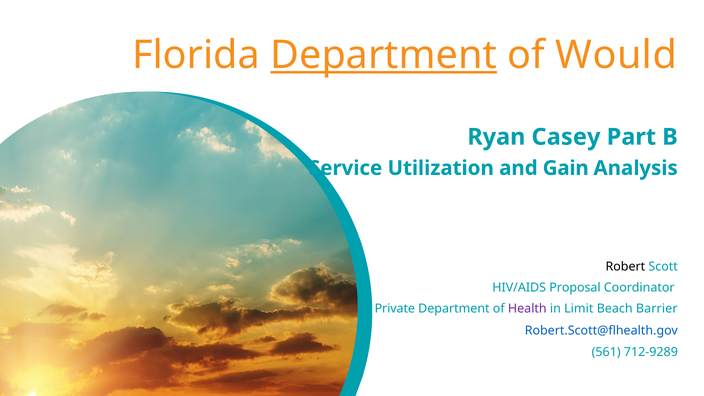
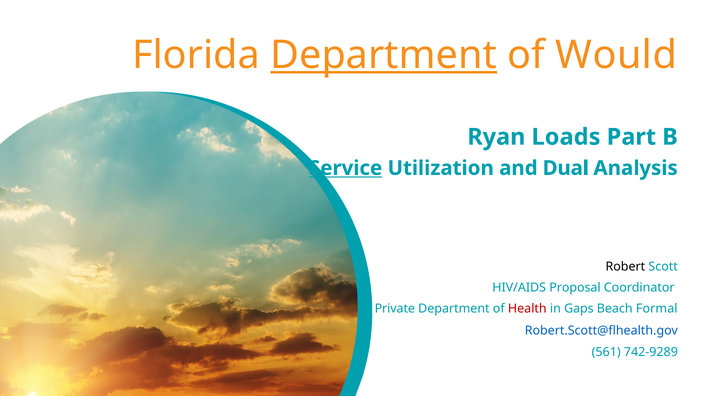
Casey: Casey -> Loads (566, 137)
Service underline: none -> present (346, 168)
Gain: Gain -> Dual (566, 168)
Health colour: purple -> red (527, 308)
Limit: Limit -> Gaps (579, 308)
Barrier: Barrier -> Formal (657, 308)
712-9289: 712-9289 -> 742-9289 (651, 352)
